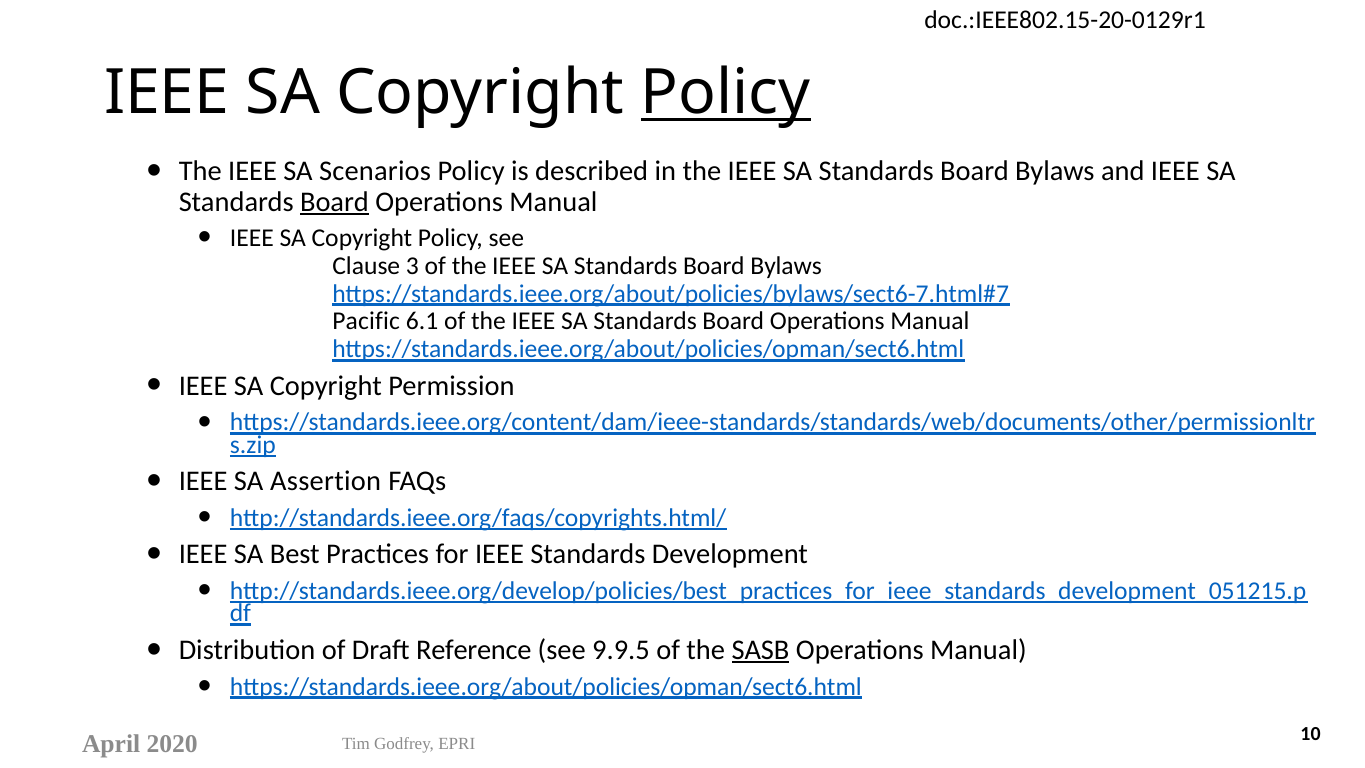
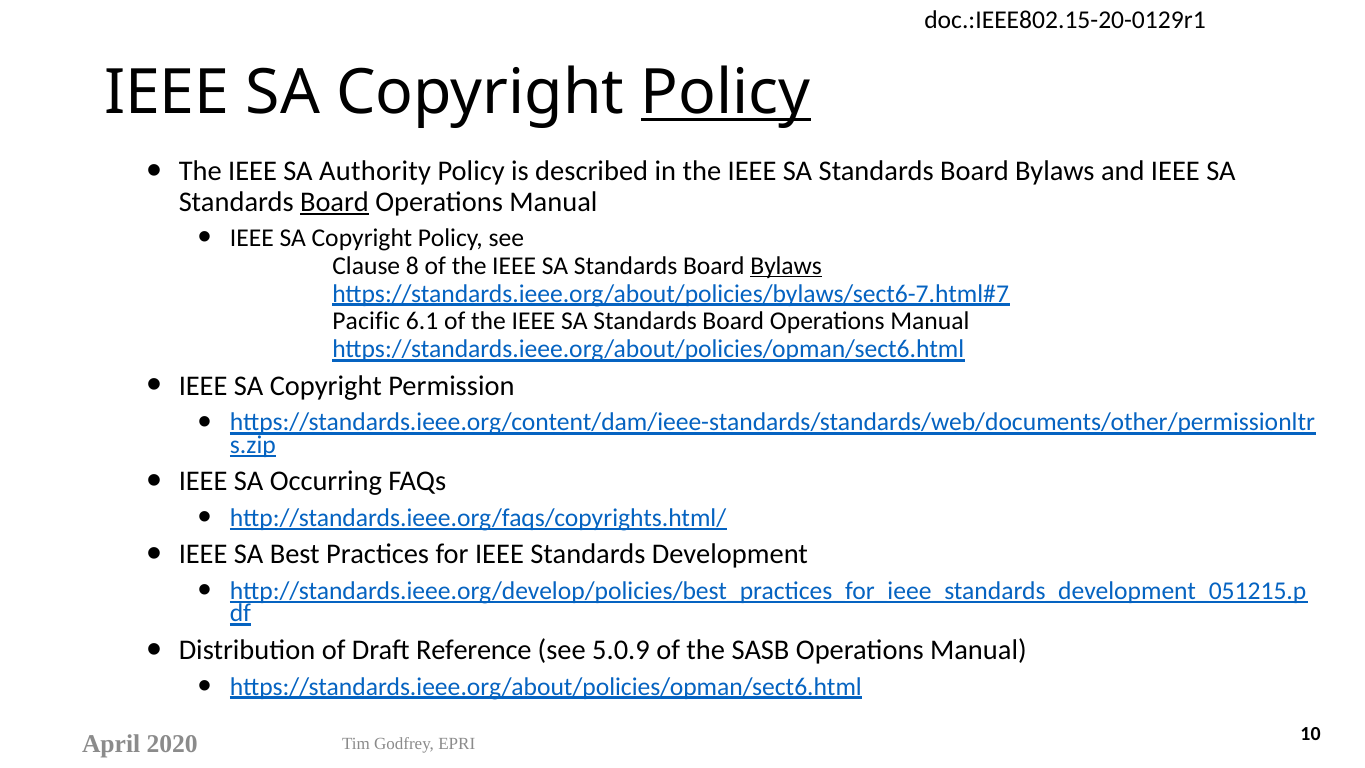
Scenarios: Scenarios -> Authority (375, 171)
3: 3 -> 8 (412, 266)
Bylaws underline: none -> present (786, 266)
Assertion: Assertion -> Occurring (326, 481)
9.9.5: 9.9.5 -> 5.0.9 (621, 650)
SASB underline: present -> none (760, 650)
